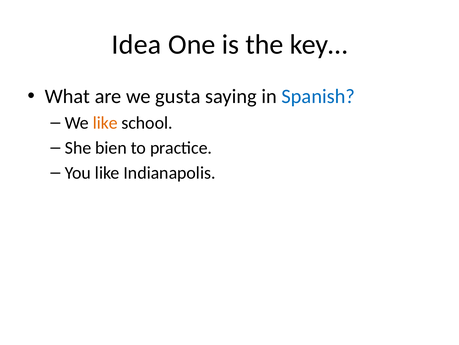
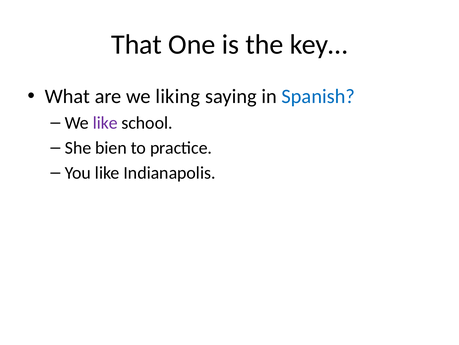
Idea: Idea -> That (137, 44)
gusta: gusta -> liking (178, 96)
like colour: orange -> purple (105, 123)
